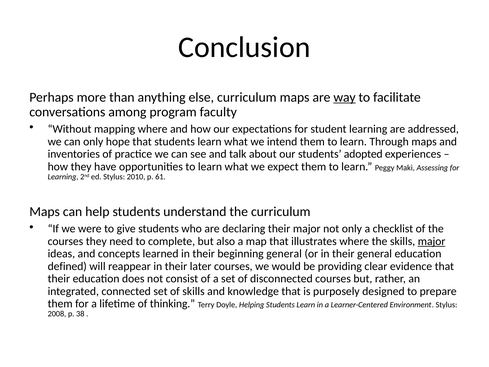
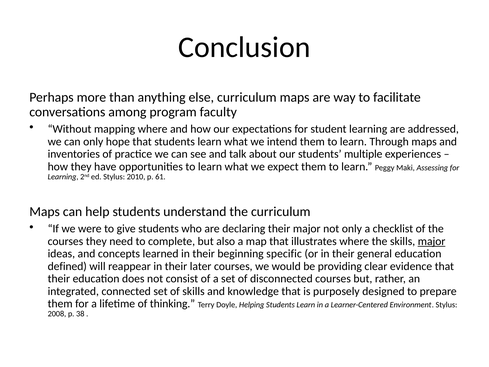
way underline: present -> none (345, 97)
adopted: adopted -> multiple (363, 154)
beginning general: general -> specific (284, 254)
